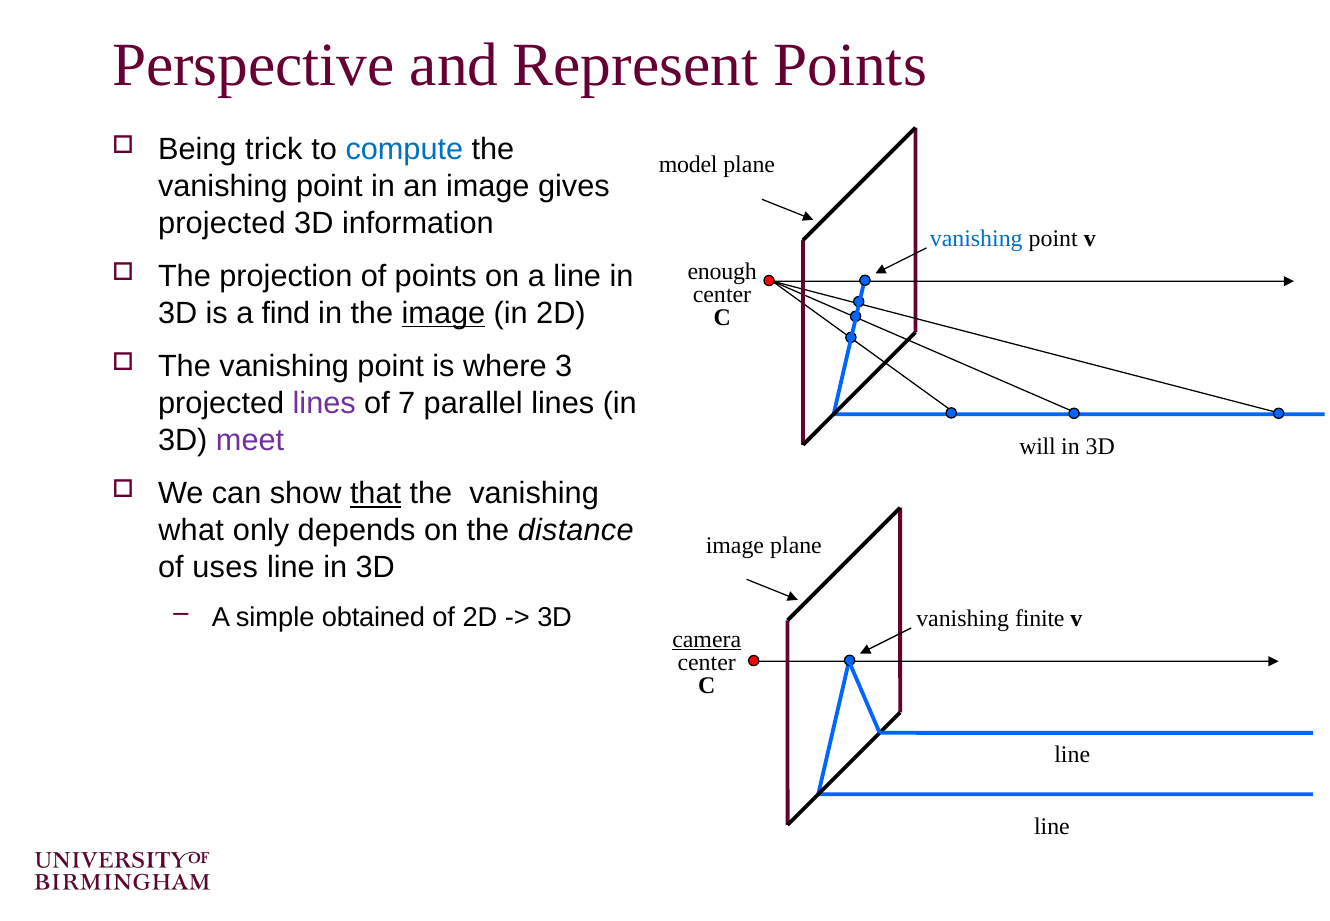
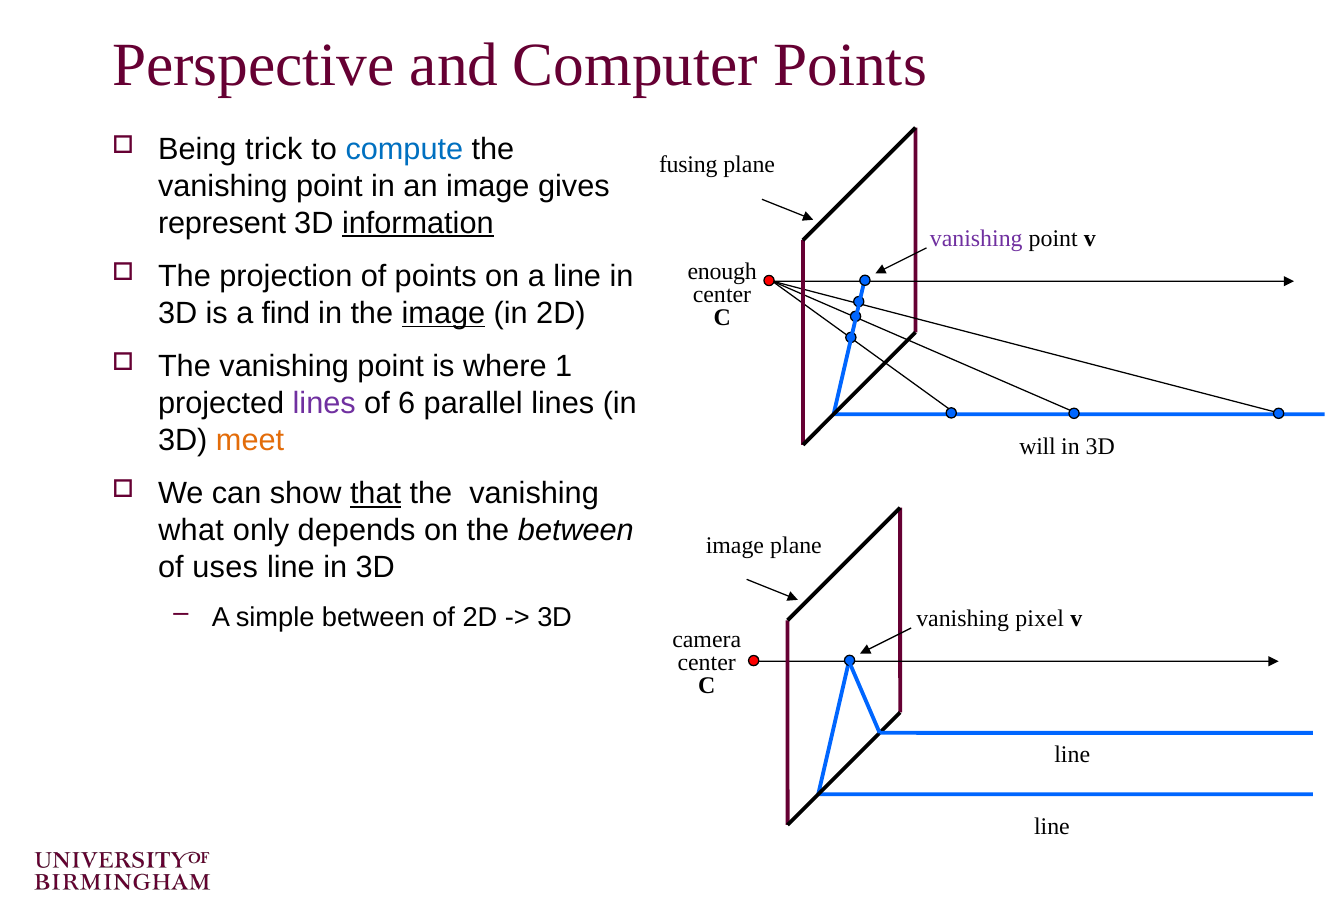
Represent: Represent -> Computer (635, 66)
model: model -> fusing (688, 165)
projected: projected -> represent (222, 223)
information underline: none -> present (418, 223)
vanishing colour: blue -> purple (976, 238)
3: 3 -> 1 (564, 366)
7: 7 -> 6 (407, 403)
meet colour: purple -> orange (250, 440)
the distance: distance -> between (576, 530)
simple obtained: obtained -> between (373, 617)
finite: finite -> pixel (1040, 618)
camera underline: present -> none (707, 639)
